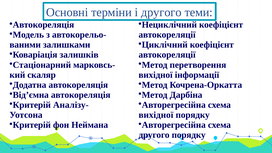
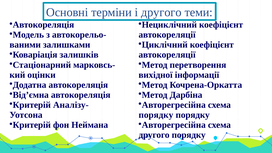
скаляр: скаляр -> оцінки (42, 75)
вихідної: вихідної -> порядку (156, 115)
